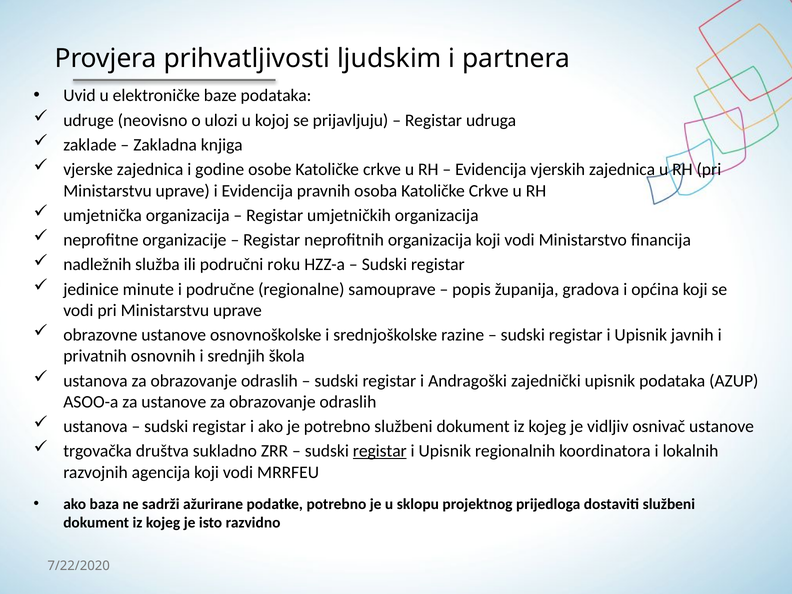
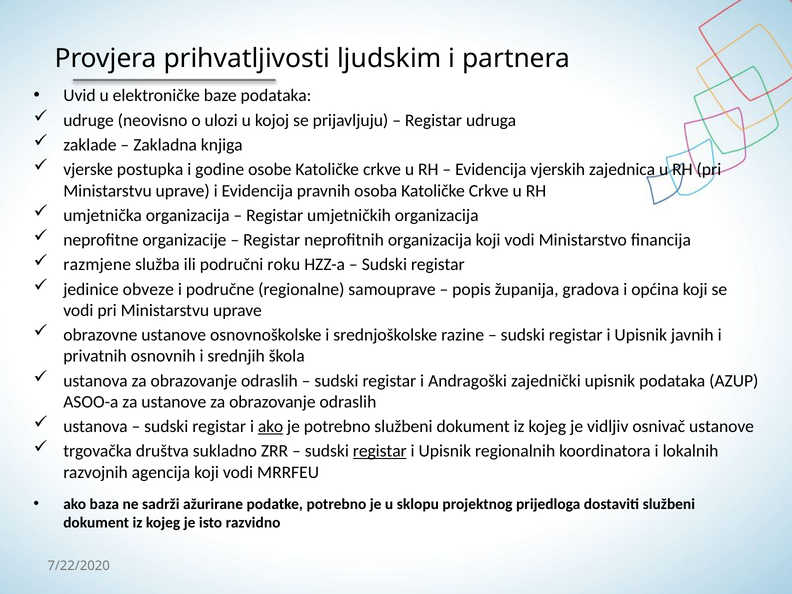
vjerske zajednica: zajednica -> postupka (150, 170)
nadležnih: nadležnih -> razmjene (97, 265)
minute: minute -> obveze (148, 289)
ako underline: none -> present (271, 426)
